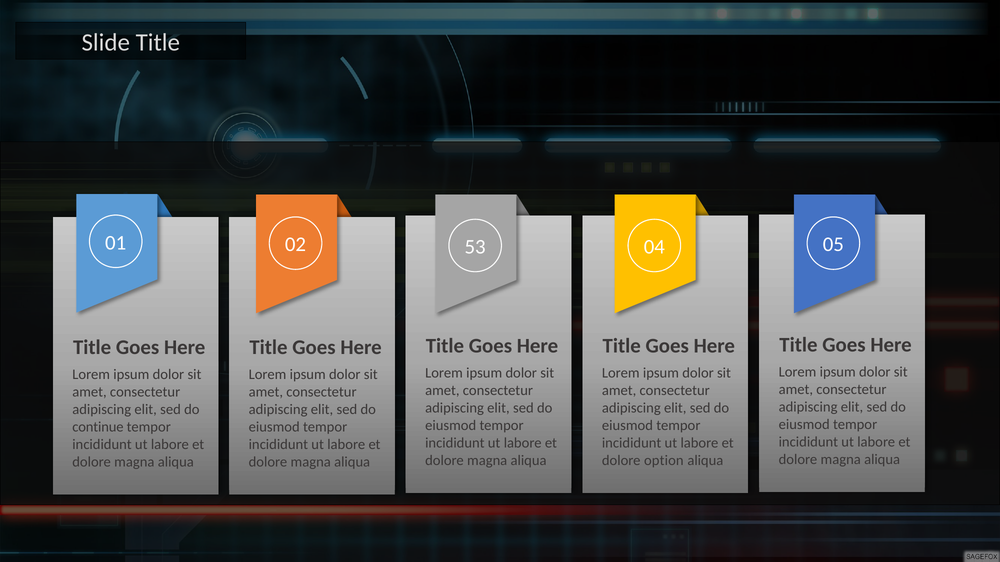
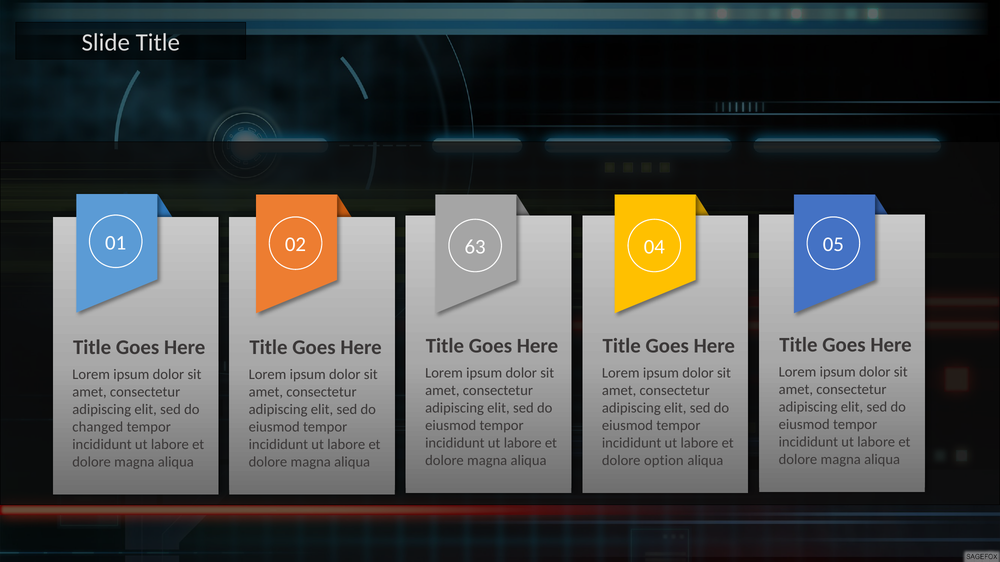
53: 53 -> 63 (475, 247)
continue: continue -> changed (98, 427)
